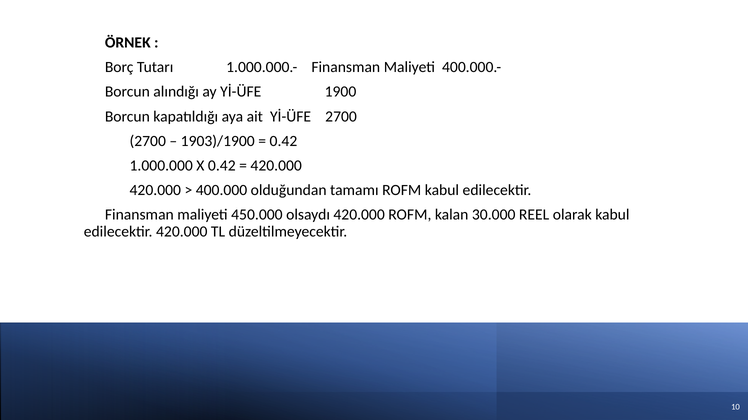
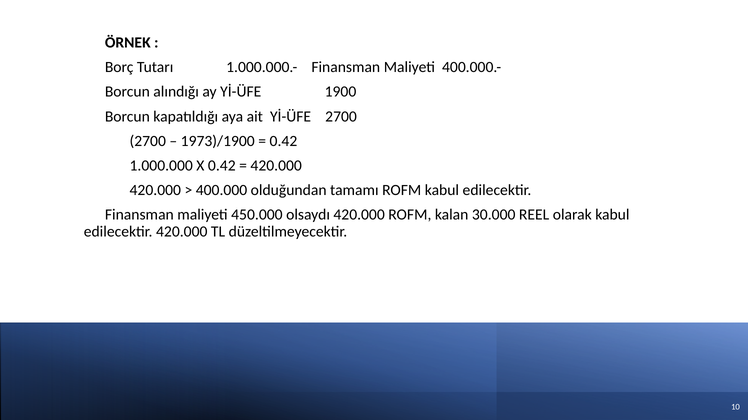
1903)/1900: 1903)/1900 -> 1973)/1900 (218, 141)
